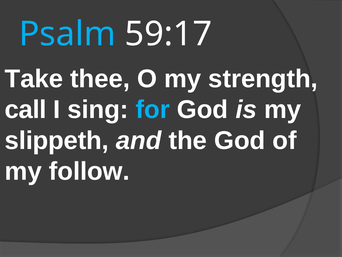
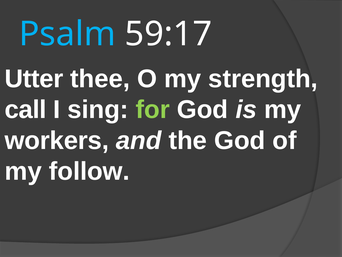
Take: Take -> Utter (34, 79)
for colour: light blue -> light green (153, 109)
slippeth: slippeth -> workers (57, 140)
